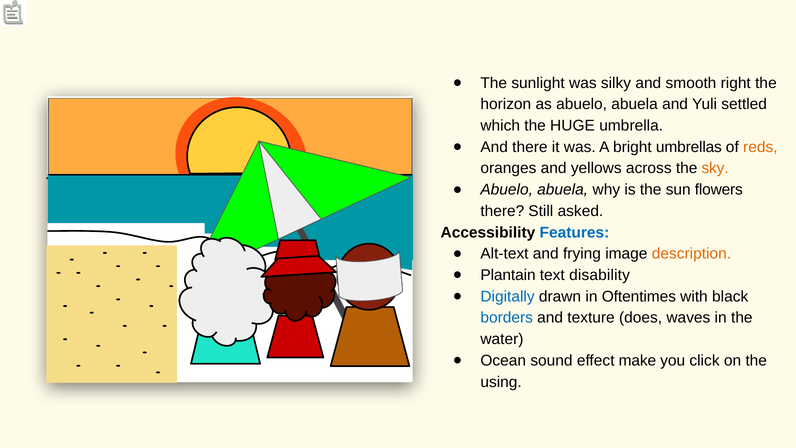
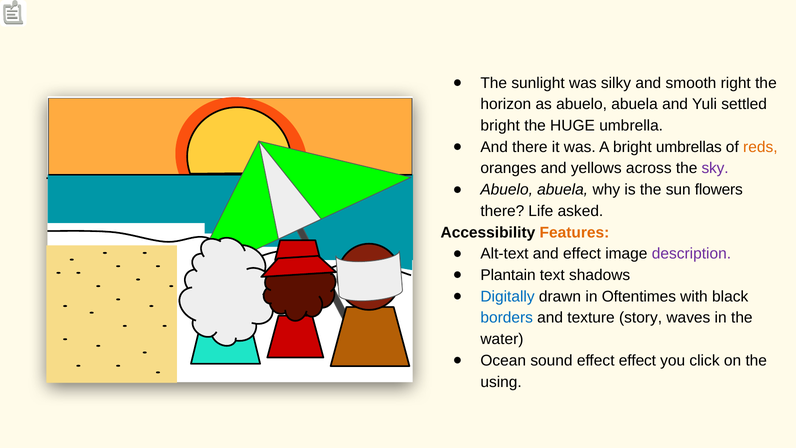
which: which -> bright (500, 126)
sky colour: orange -> purple (715, 168)
Still: Still -> Life (541, 211)
Features colour: blue -> orange (574, 232)
and frying: frying -> effect (582, 254)
description colour: orange -> purple (691, 254)
disability: disability -> shadows (600, 275)
does: does -> story (641, 318)
effect make: make -> effect (637, 360)
